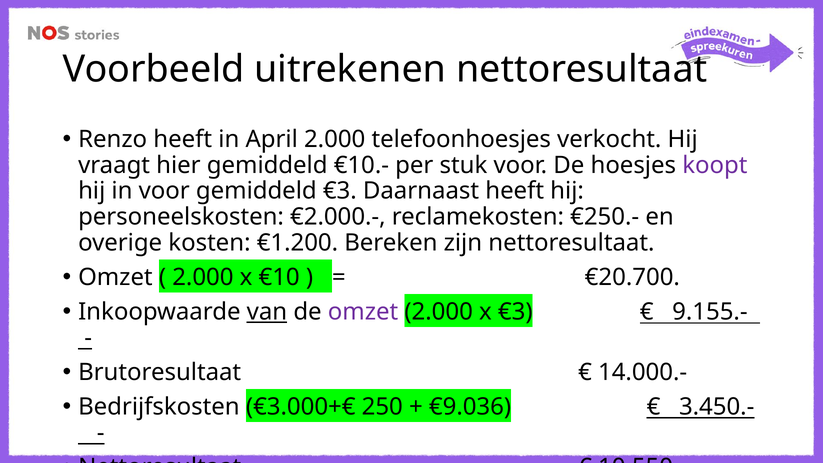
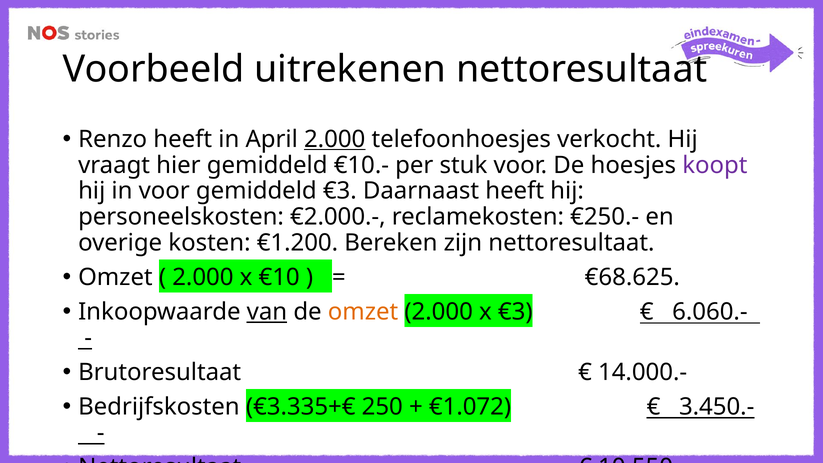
2.000 underline: none -> present (335, 139)
€20.700: €20.700 -> €68.625 (632, 277)
omzet colour: purple -> orange (363, 312)
9.155.-: 9.155.- -> 6.060.- (710, 312)
€3.000+€: €3.000+€ -> €3.335+€ (301, 407)
€9.036: €9.036 -> €1.072 (470, 407)
